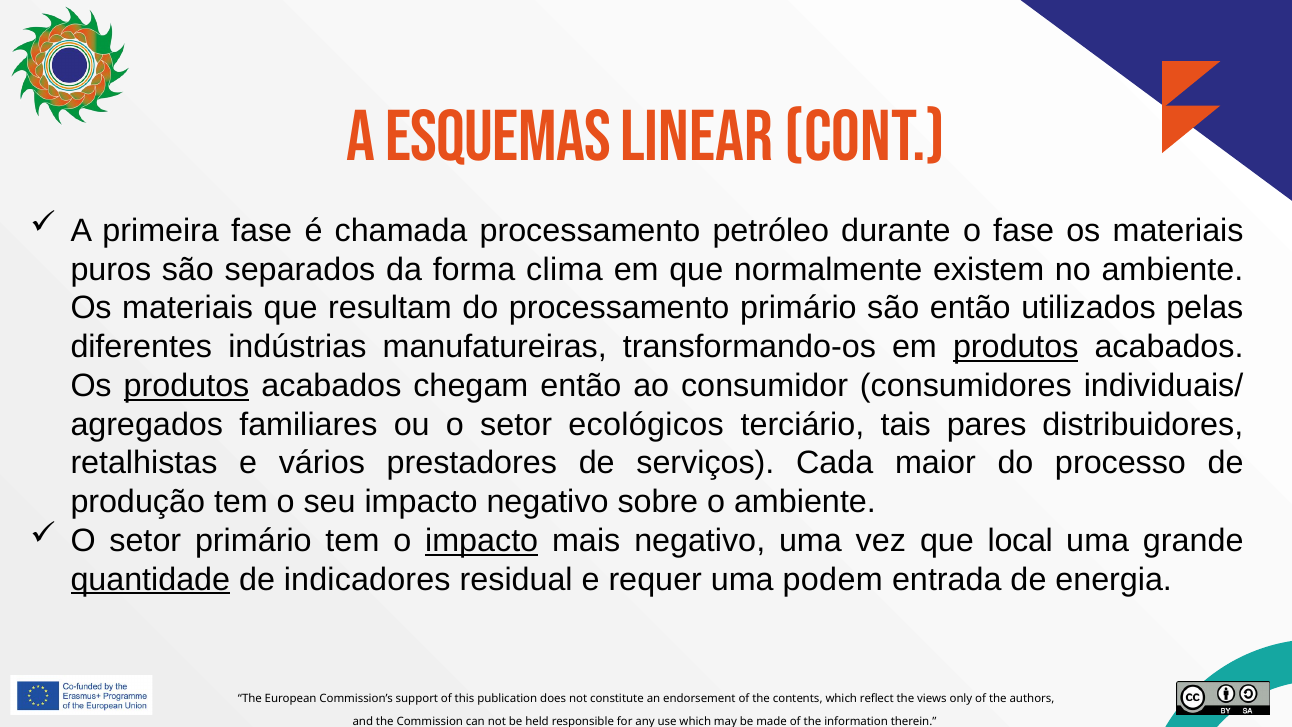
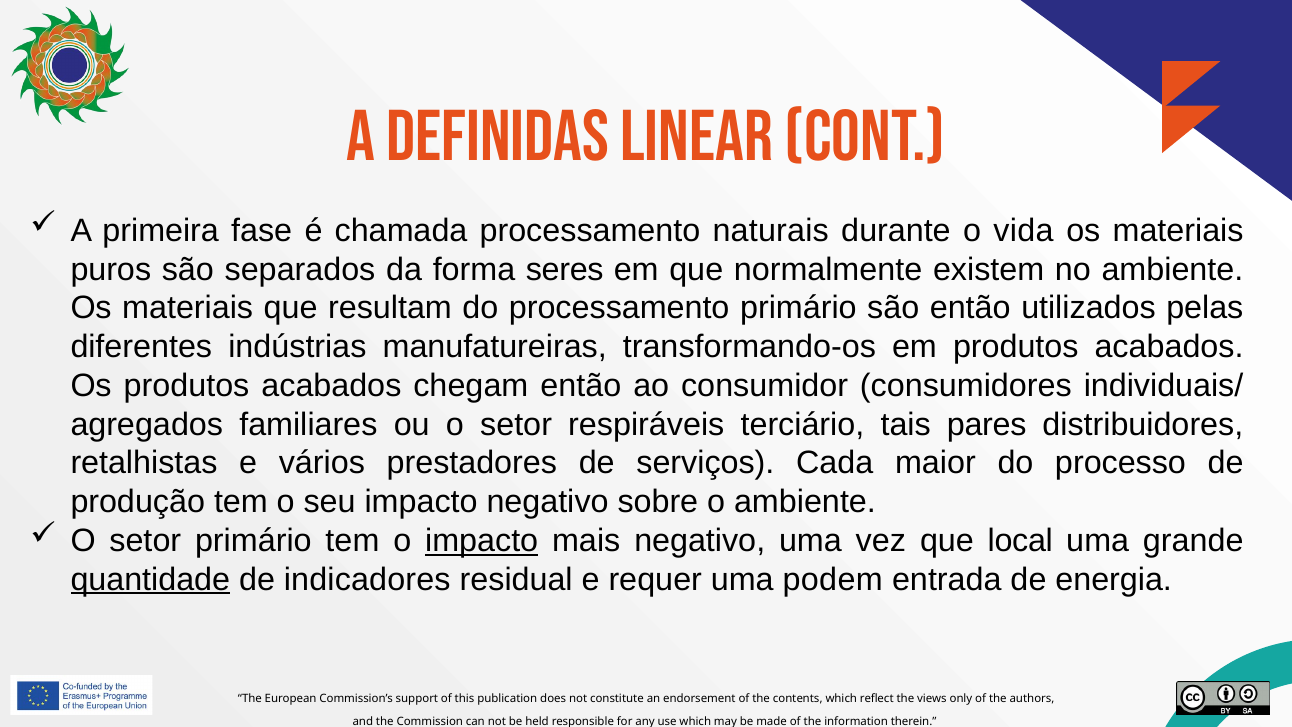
Esquemas: Esquemas -> Definidas (498, 137)
petróleo: petróleo -> naturais (771, 231)
o fase: fase -> vida (1023, 231)
clima: clima -> seres (565, 269)
produtos underline: present -> none (1016, 347)
produtos underline: present -> none (187, 386)
ecológicos: ecológicos -> respiráveis (646, 424)
